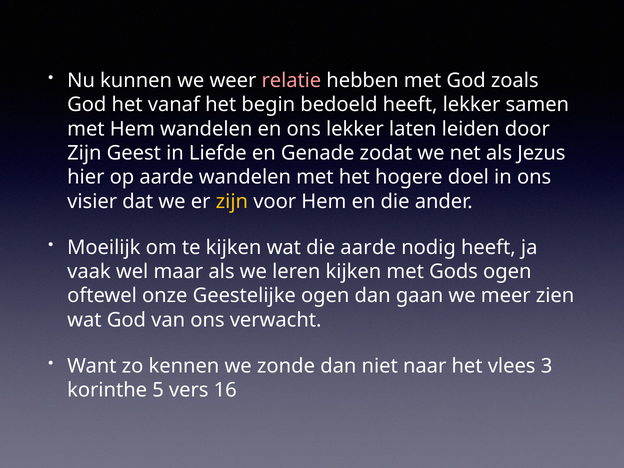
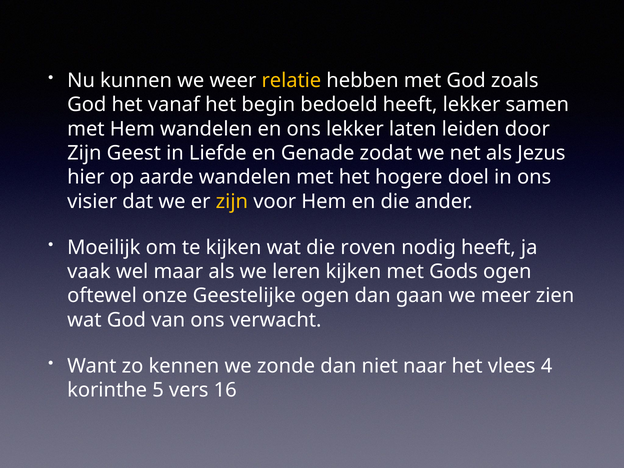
relatie colour: pink -> yellow (291, 81)
die aarde: aarde -> roven (368, 247)
3: 3 -> 4 (547, 366)
